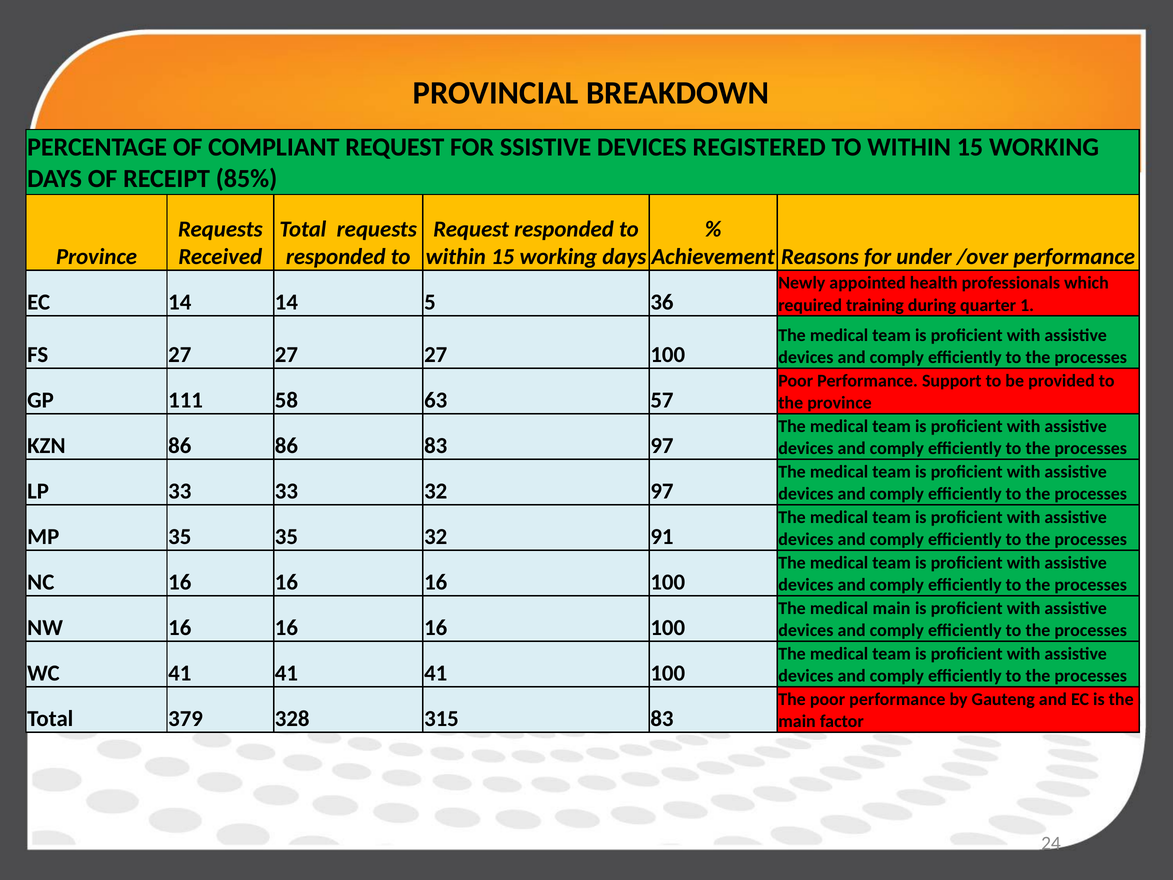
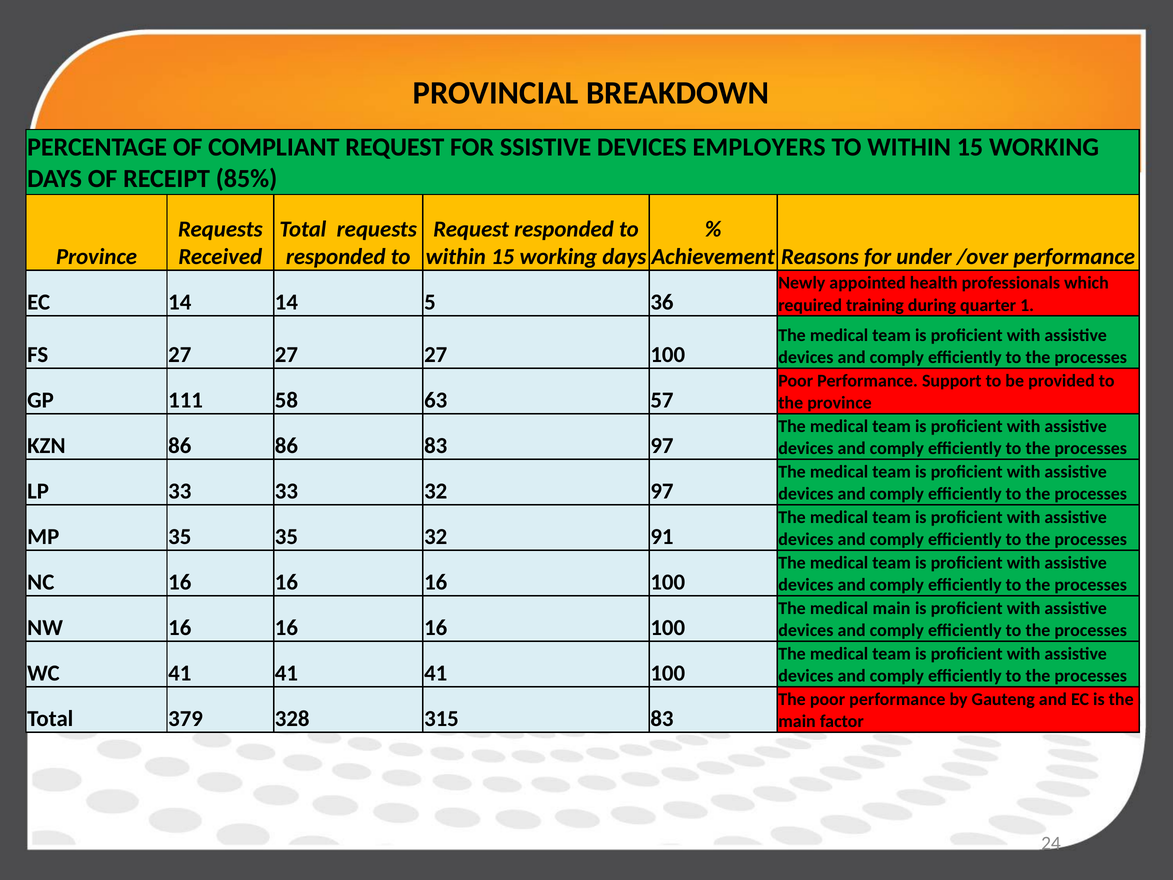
REGISTERED: REGISTERED -> EMPLOYERS (759, 147)
